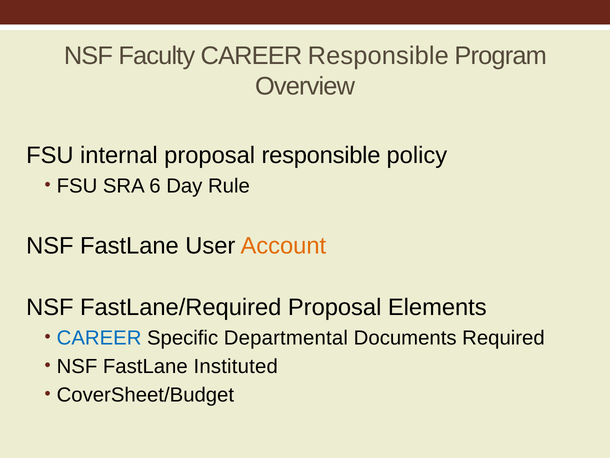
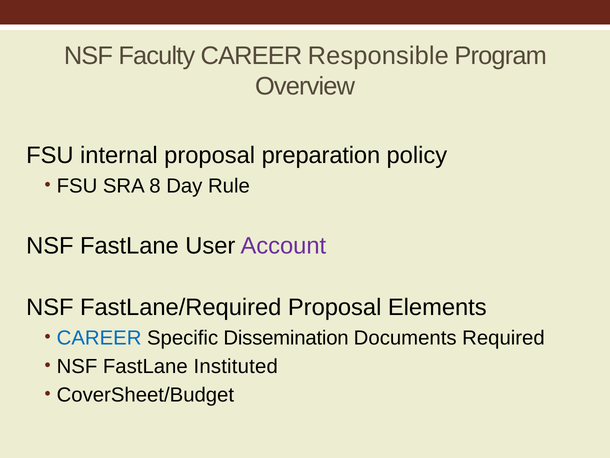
proposal responsible: responsible -> preparation (321, 155)
6: 6 -> 8 (155, 186)
Account colour: orange -> purple (283, 246)
Departmental: Departmental -> Dissemination (286, 337)
